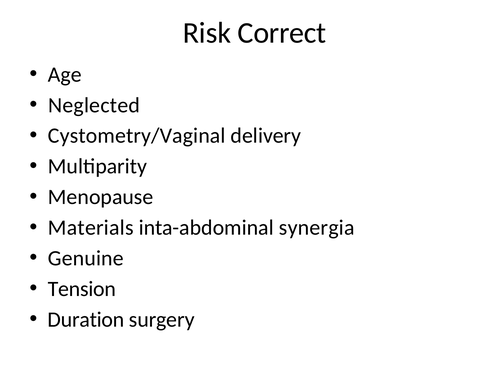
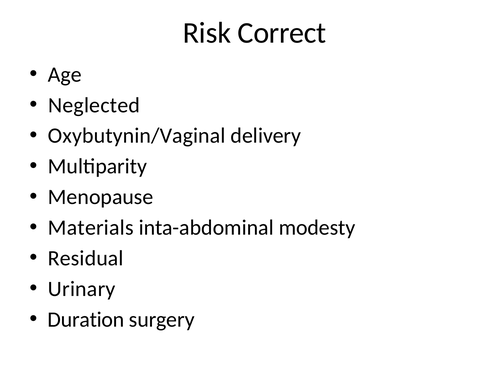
Cystometry/Vaginal: Cystometry/Vaginal -> Oxybutynin/Vaginal (137, 136)
synergia: synergia -> modesty (317, 228)
Genuine: Genuine -> Residual (86, 258)
Tension: Tension -> Urinary (82, 289)
